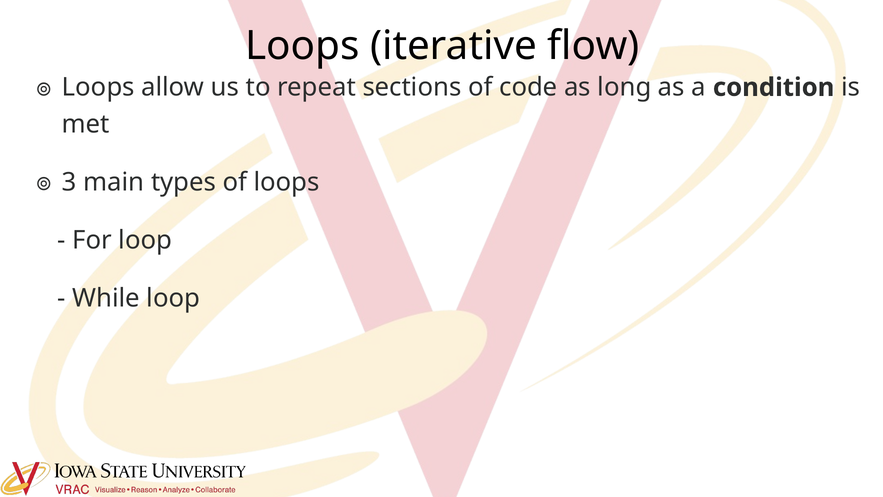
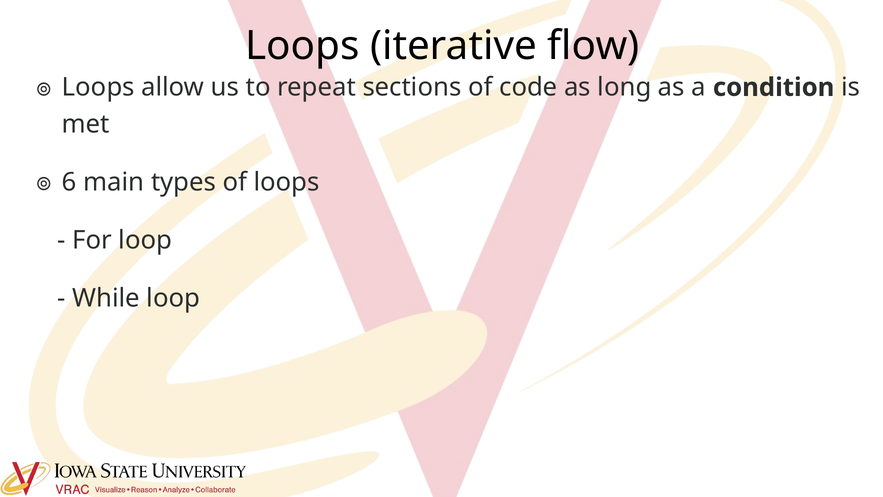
3: 3 -> 6 (69, 182)
